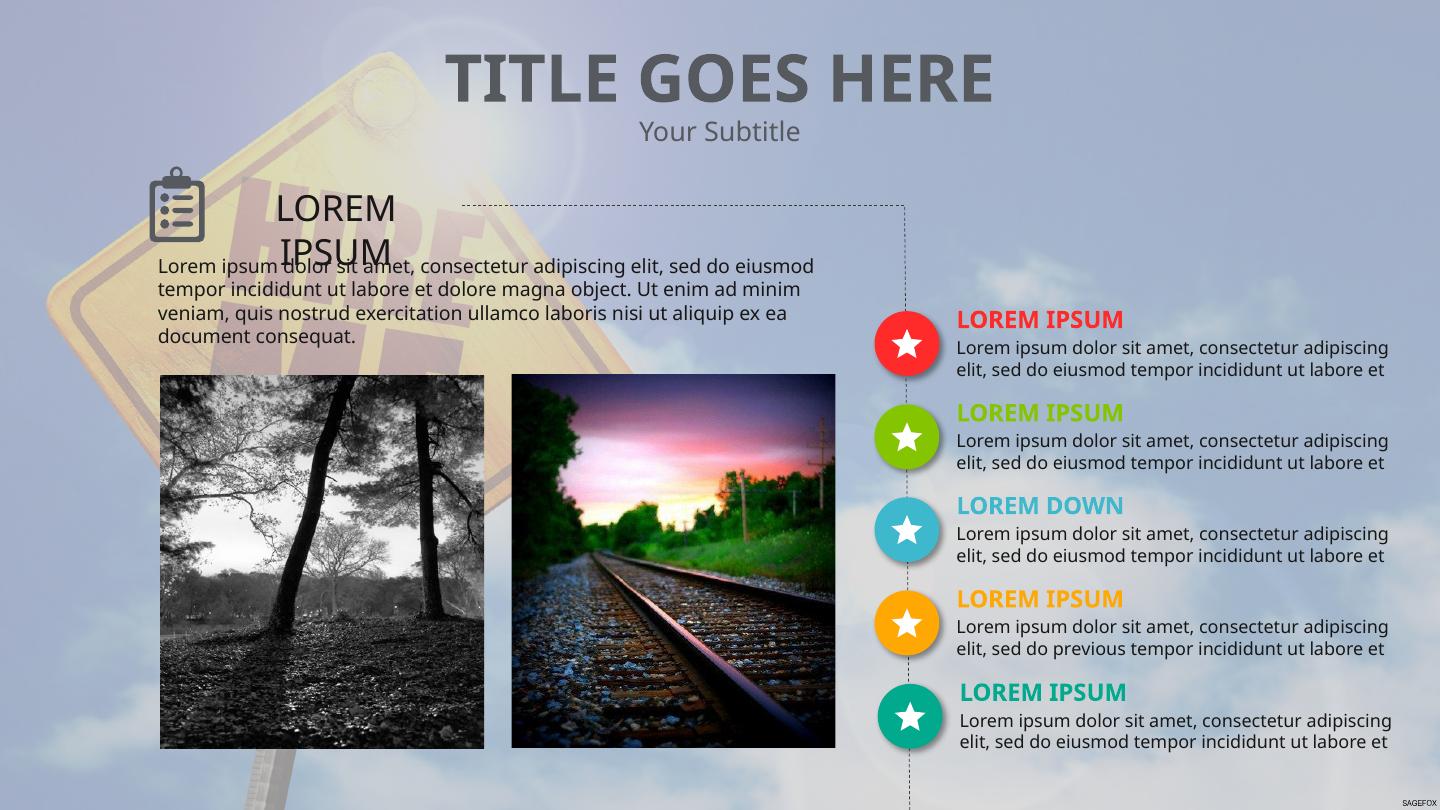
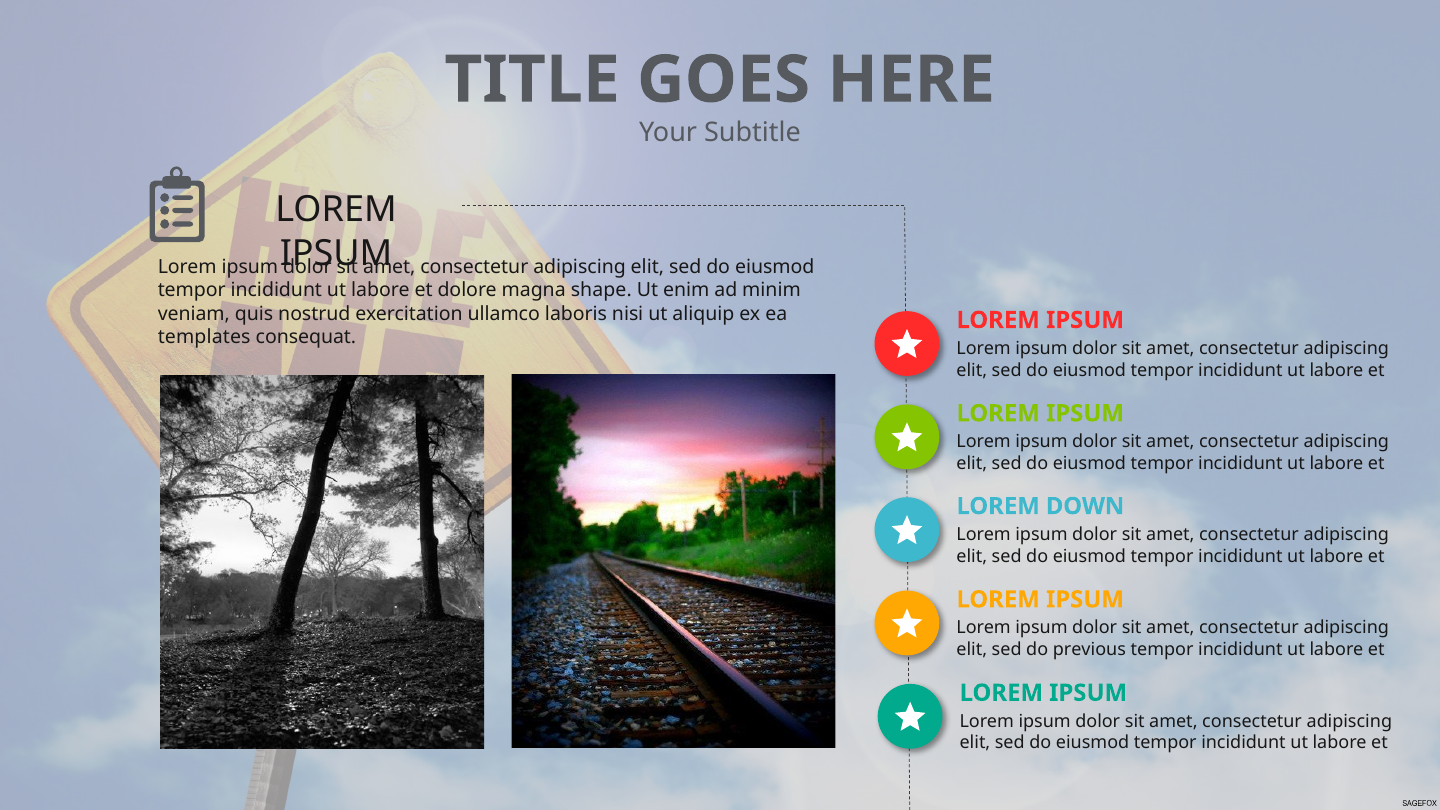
object: object -> shape (601, 290)
document: document -> templates (204, 337)
